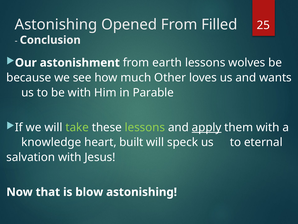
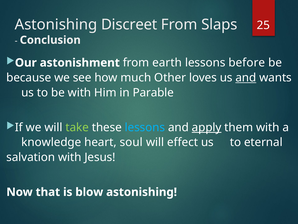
Opened: Opened -> Discreet (129, 25)
Filled: Filled -> Slaps (219, 25)
wolves: wolves -> before (247, 63)
and underline: none -> present (246, 78)
lessons colour: light green -> light blue (145, 127)
built: built -> soul (131, 142)
speck: speck -> effect (183, 142)
